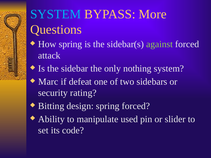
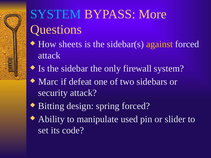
How spring: spring -> sheets (70, 44)
against colour: light green -> yellow (160, 44)
nothing: nothing -> firewall (137, 69)
security rating: rating -> attack (83, 93)
